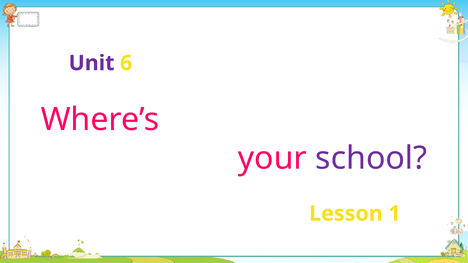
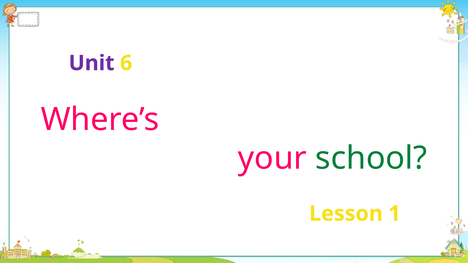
school colour: purple -> green (371, 158)
